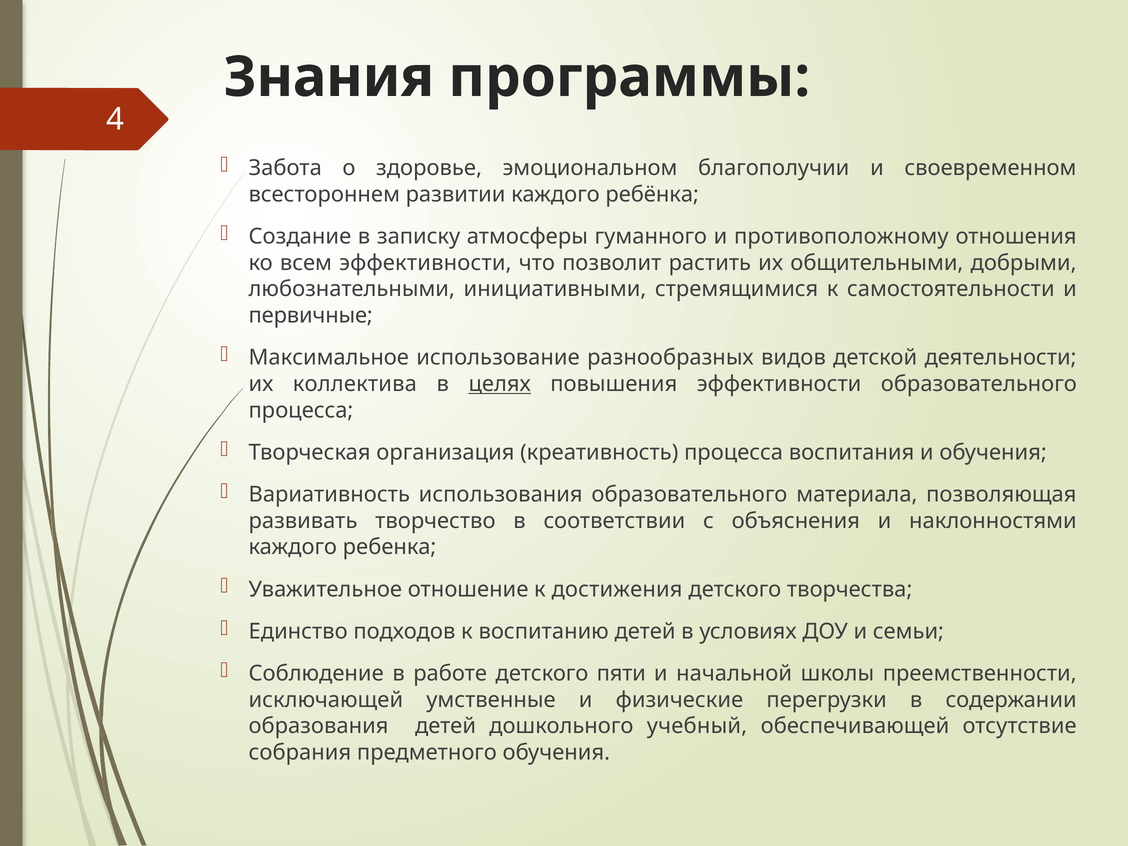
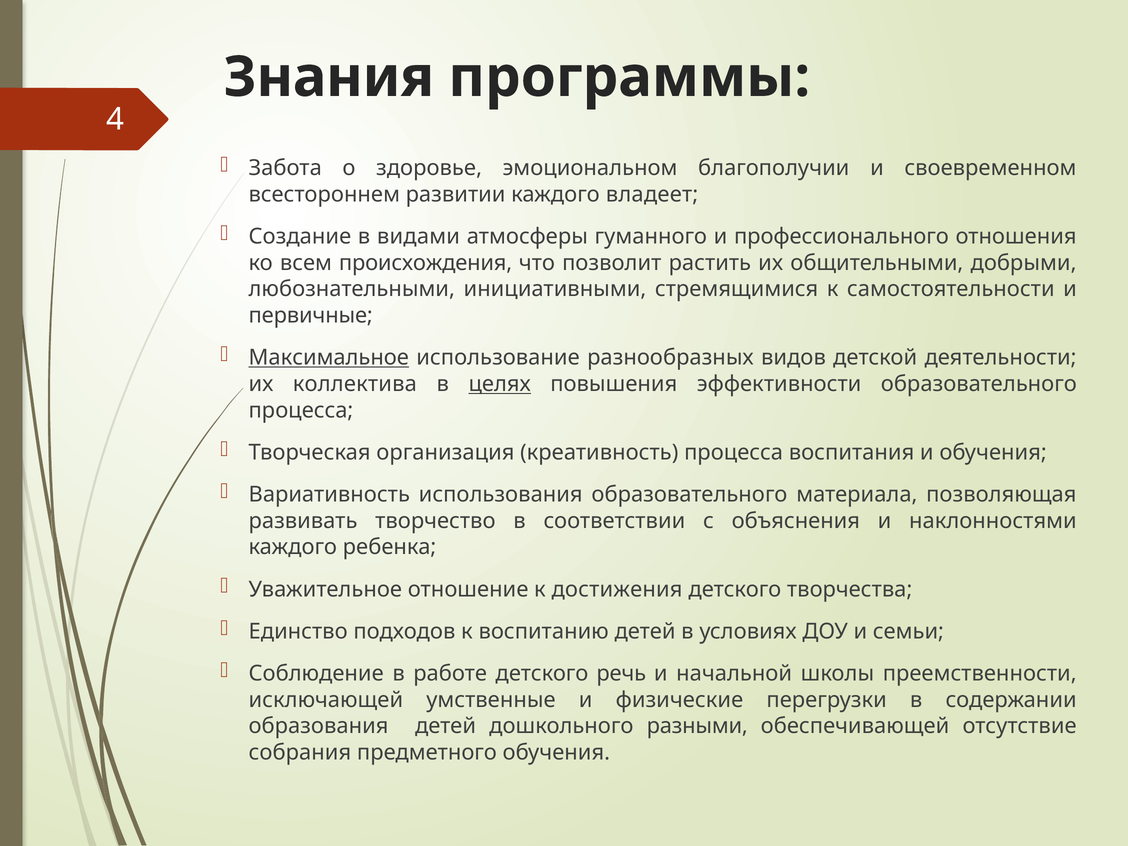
ребёнка: ребёнка -> владеет (652, 194)
записку: записку -> видами (418, 236)
противоположному: противоположному -> профессионального (841, 236)
всем эффективности: эффективности -> происхождения (426, 263)
Максимальное underline: none -> present (329, 358)
пяти: пяти -> речь (621, 673)
учебный: учебный -> разными (697, 726)
